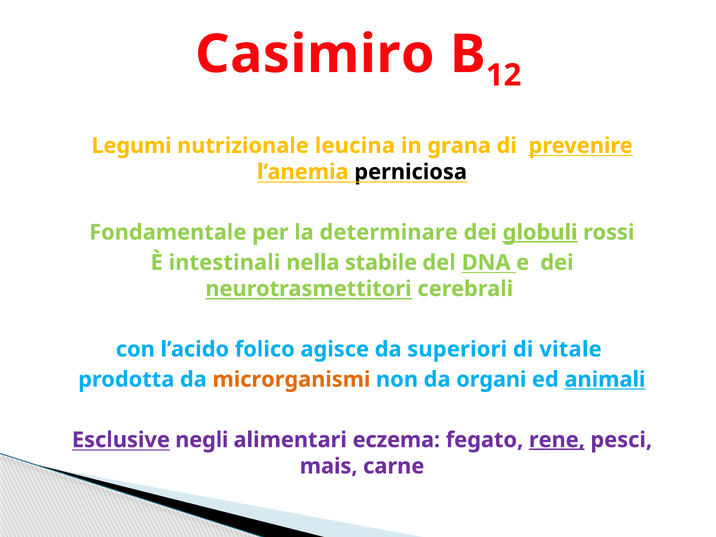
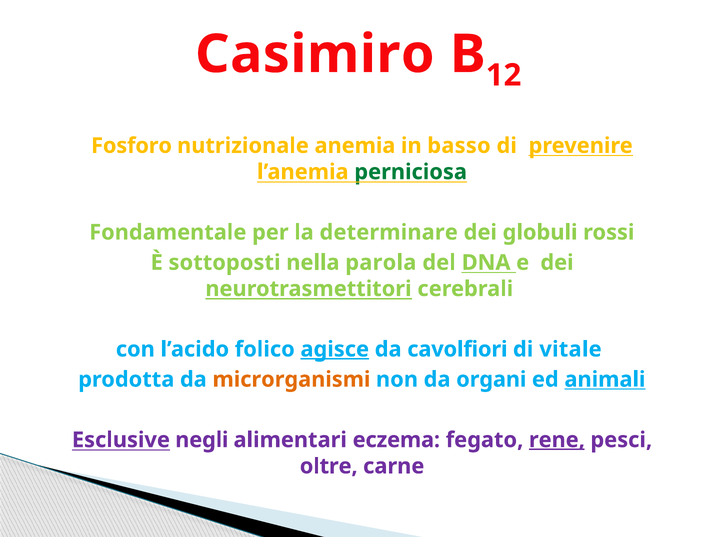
Legumi: Legumi -> Fosforo (132, 146)
leucina: leucina -> anemia (355, 146)
grana: grana -> basso (459, 146)
perniciosa colour: black -> green (411, 172)
globuli underline: present -> none (540, 232)
intestinali: intestinali -> sottoposti (225, 263)
stabile: stabile -> parola (381, 263)
agisce underline: none -> present (335, 349)
superiori: superiori -> cavolfiori (457, 349)
mais: mais -> oltre (329, 466)
